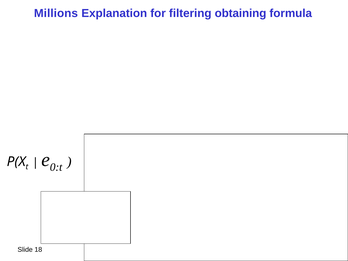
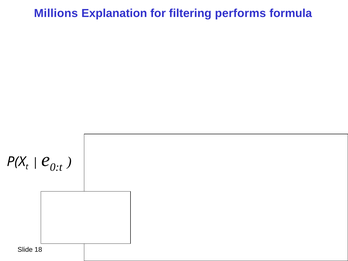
obtaining: obtaining -> performs (240, 13)
